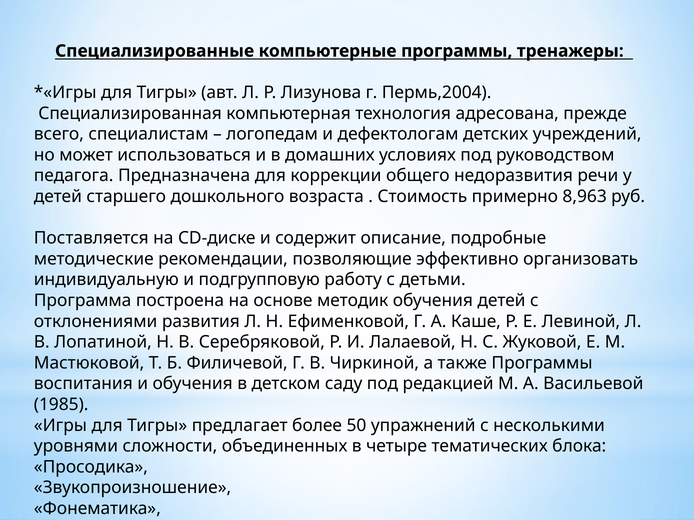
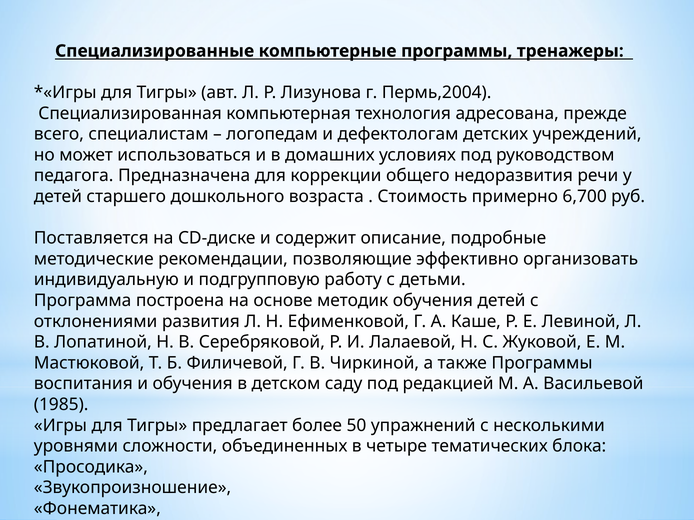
8,963: 8,963 -> 6,700 (585, 197)
